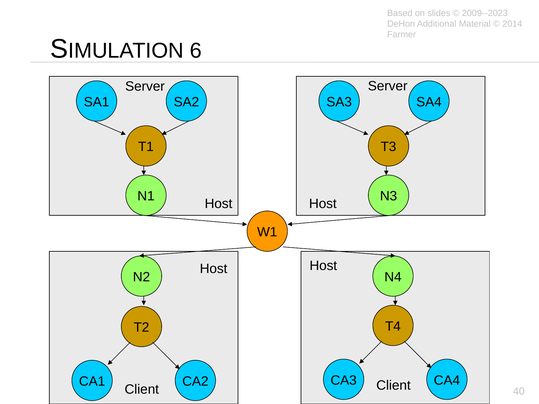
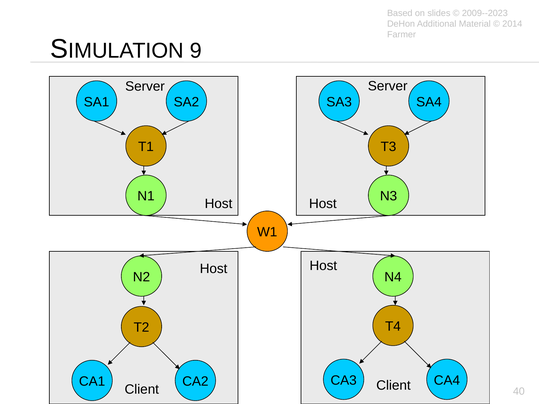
6: 6 -> 9 (196, 51)
